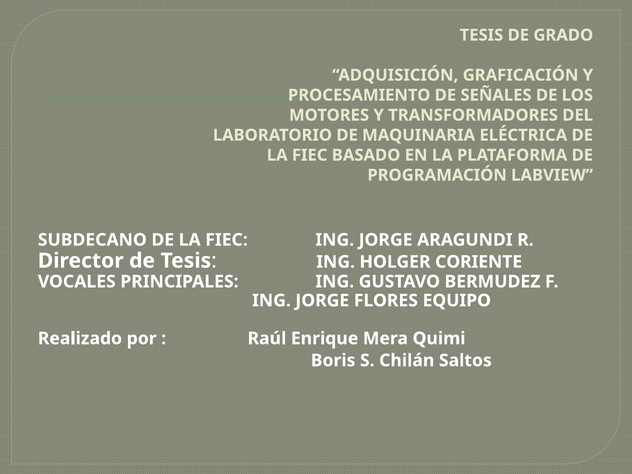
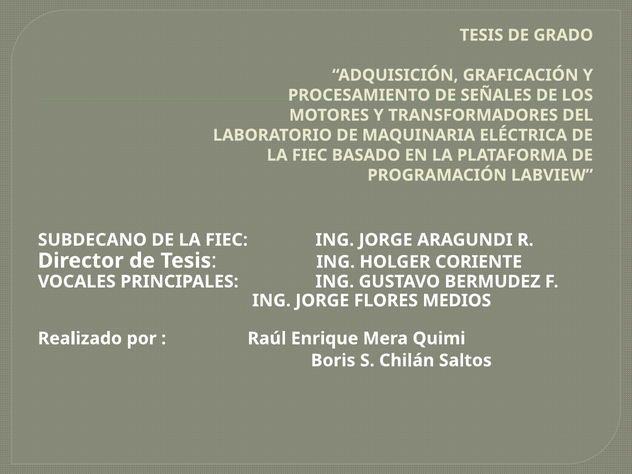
EQUIPO: EQUIPO -> MEDIOS (457, 301)
